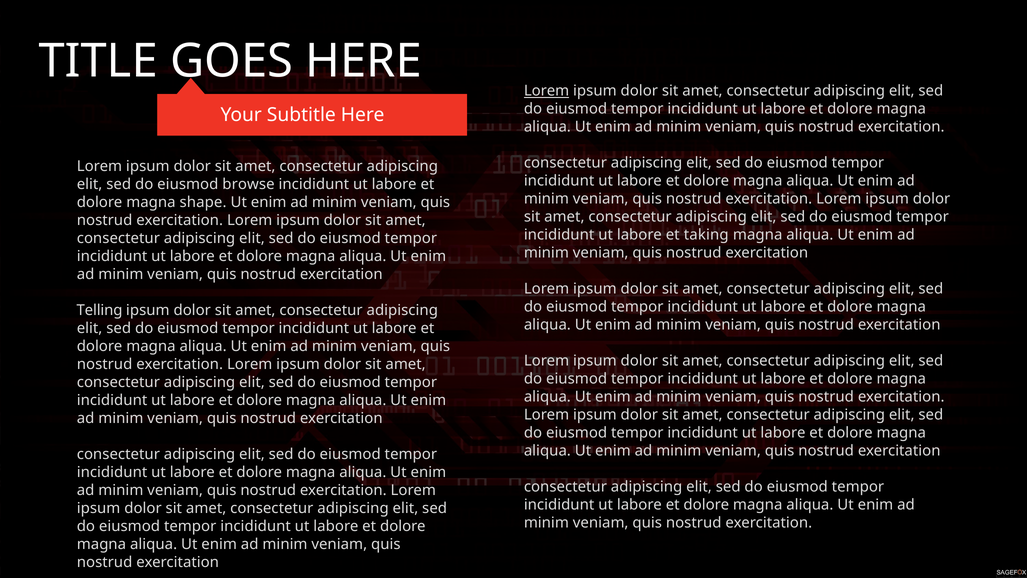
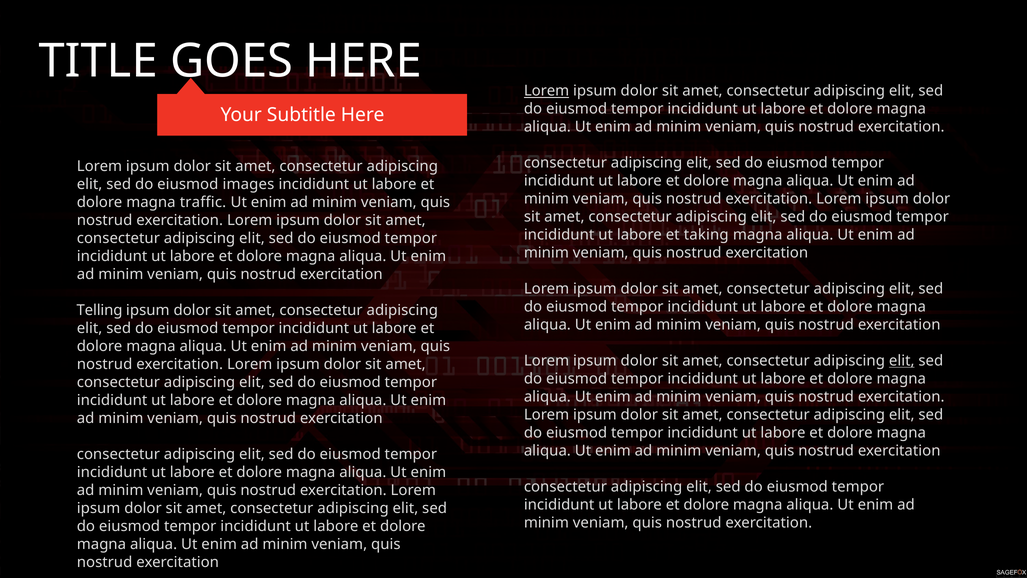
browse: browse -> images (248, 184)
shape: shape -> traffic (203, 202)
elit underline: none -> present (902, 361)
